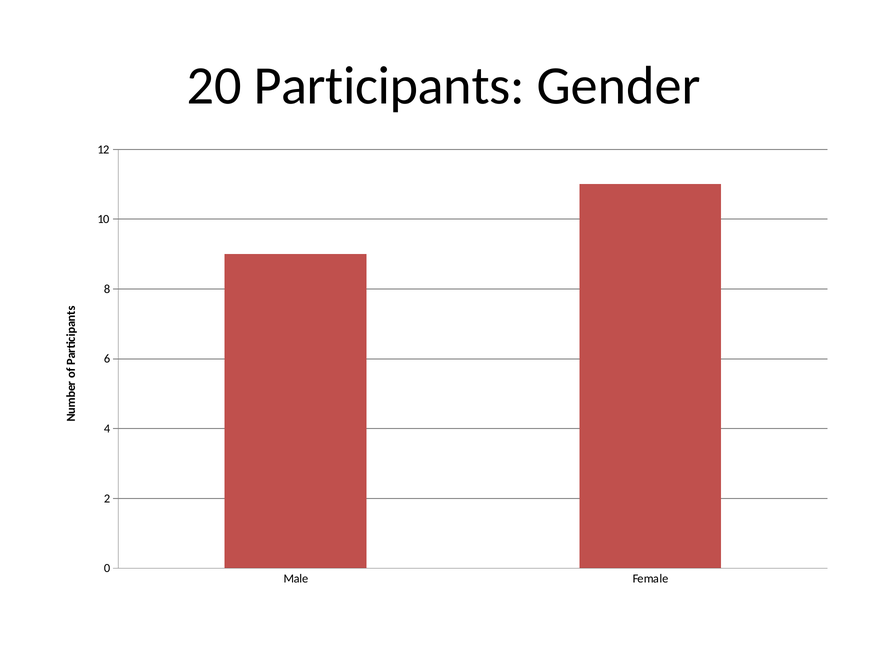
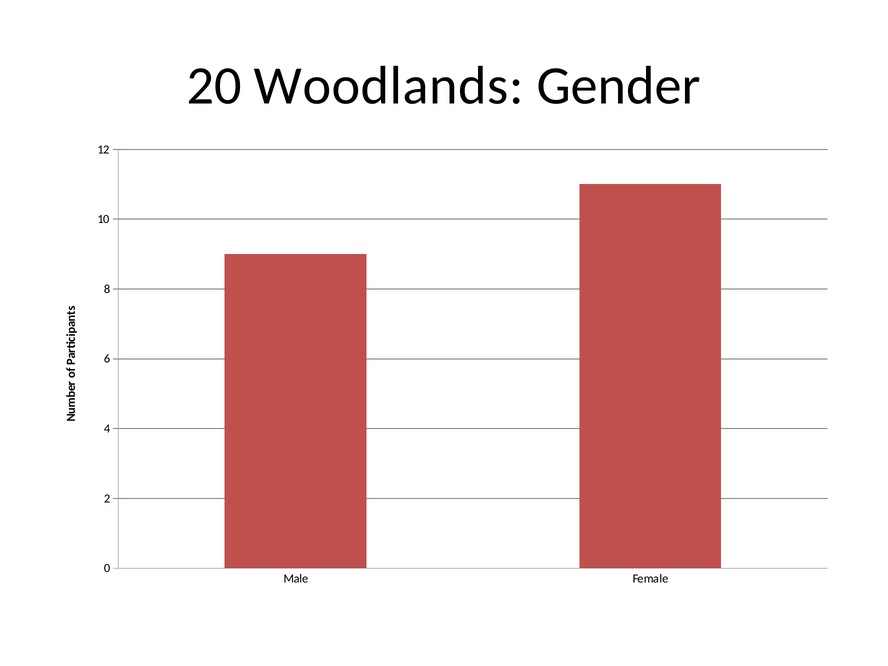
Participants: Participants -> Woodlands (389, 86)
